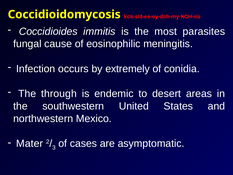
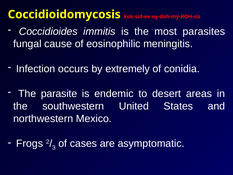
through: through -> parasite (59, 94)
Mater: Mater -> Frogs (30, 143)
